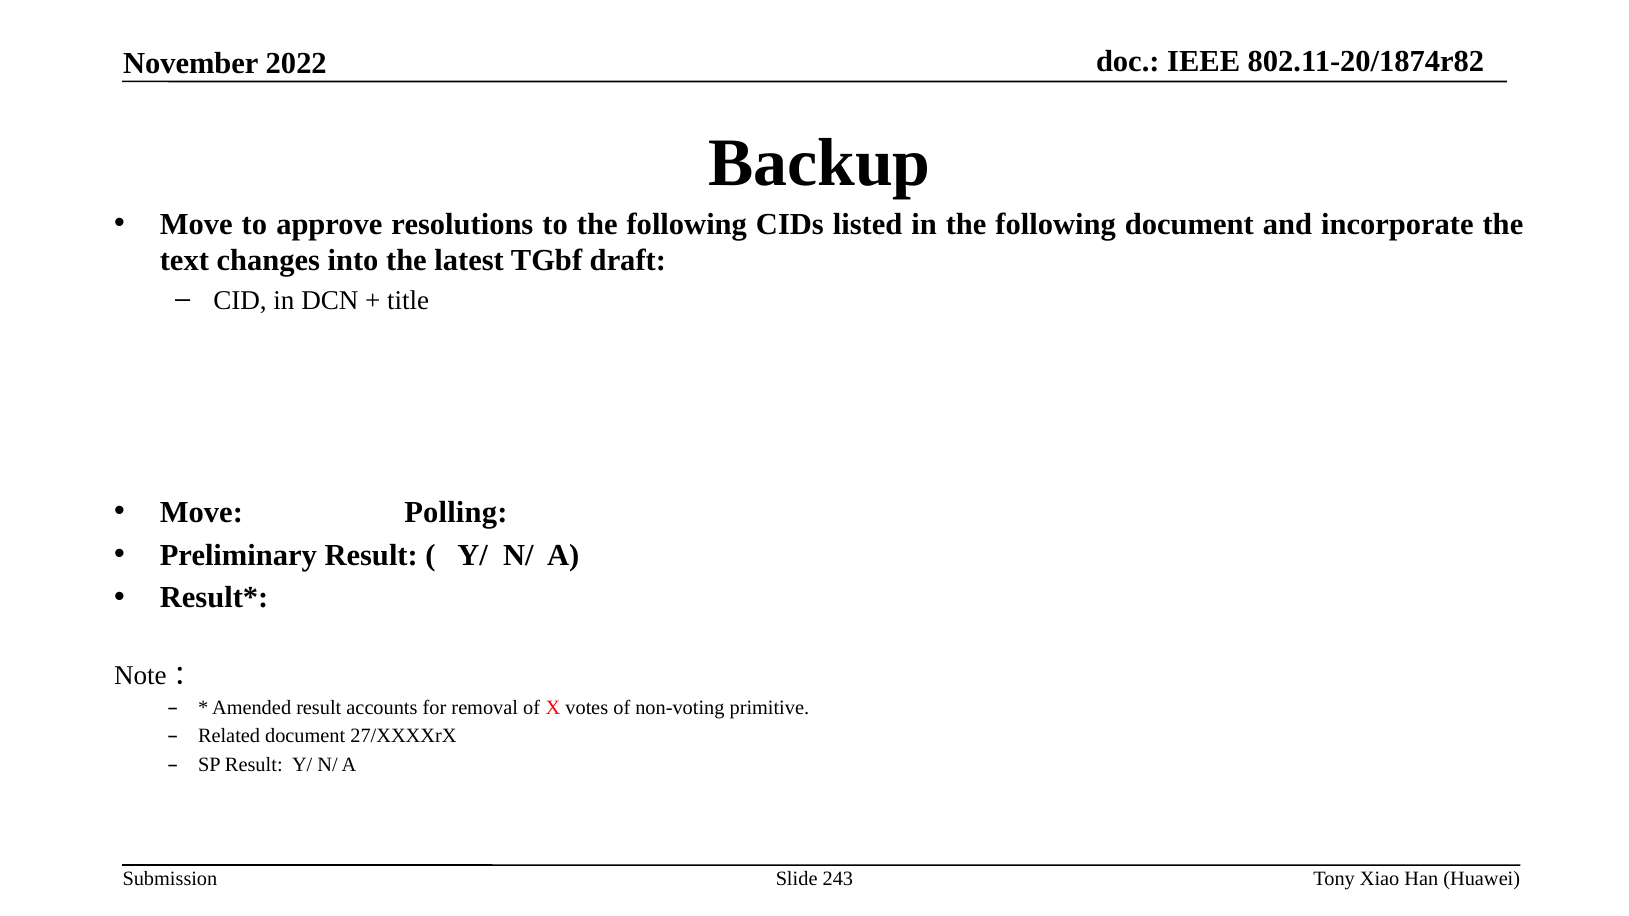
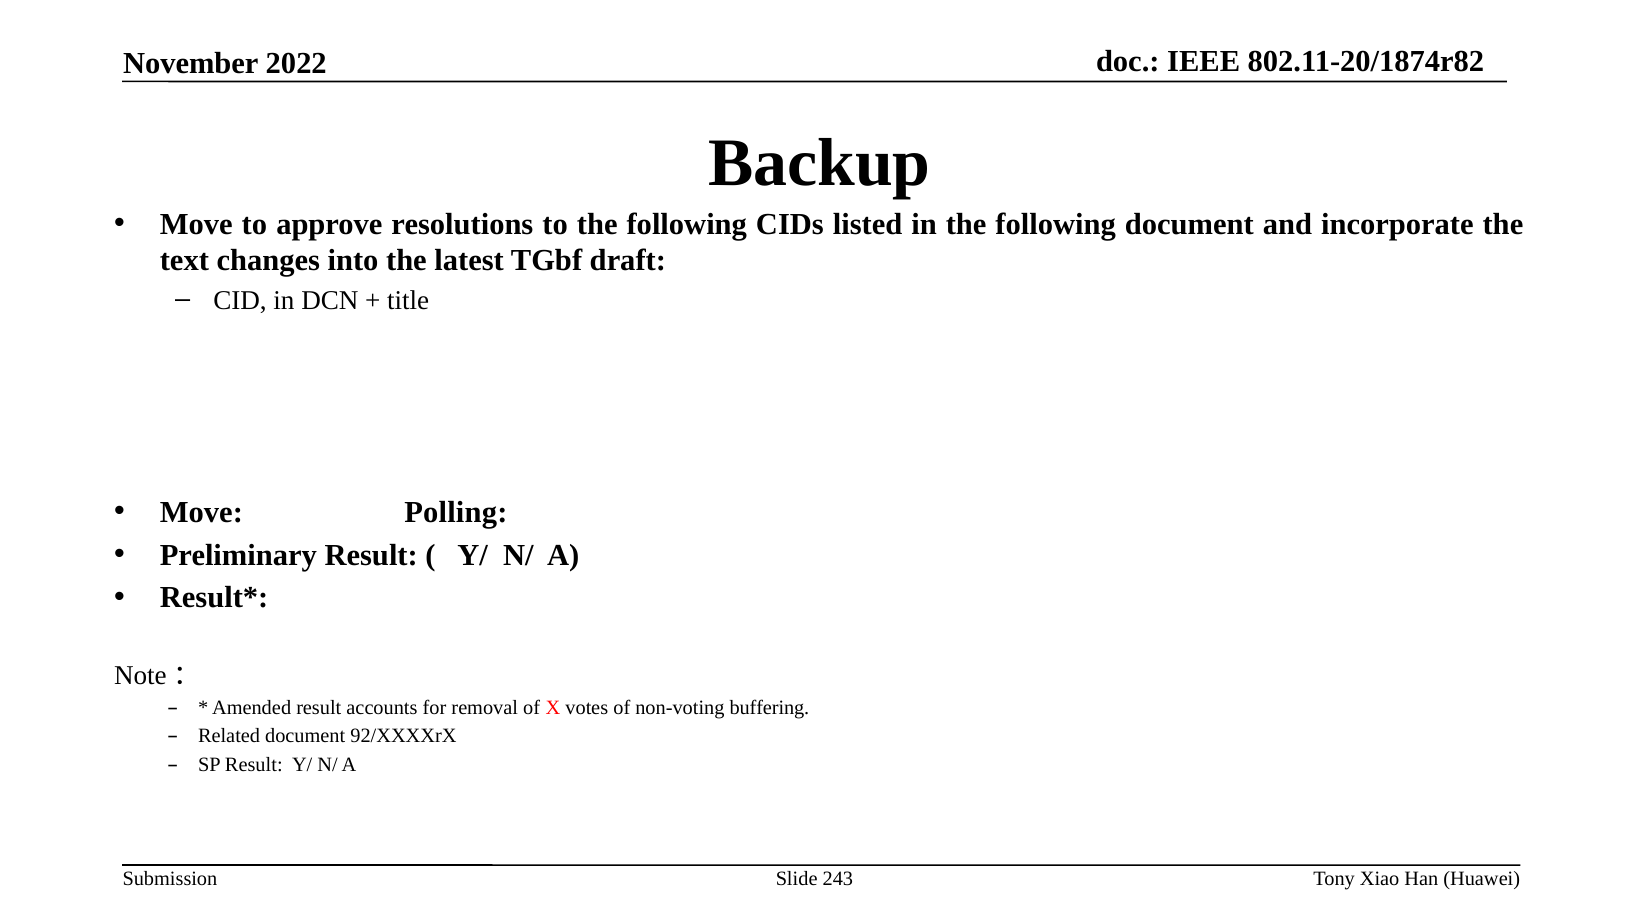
primitive: primitive -> buffering (769, 708)
27/XXXXrX: 27/XXXXrX -> 92/XXXXrX (403, 737)
